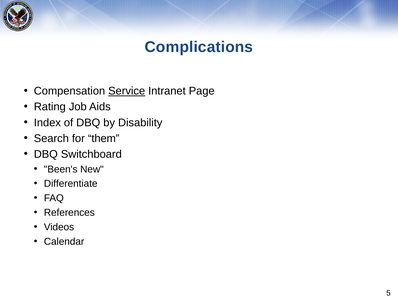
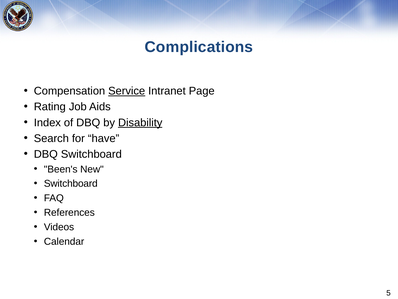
Disability underline: none -> present (140, 122)
them: them -> have (104, 138)
Differentiate: Differentiate -> Switchboard (71, 183)
